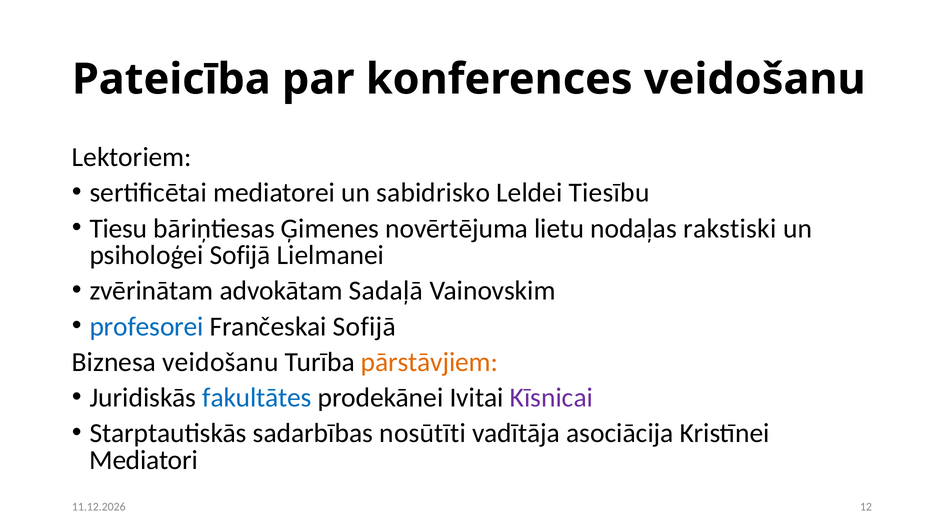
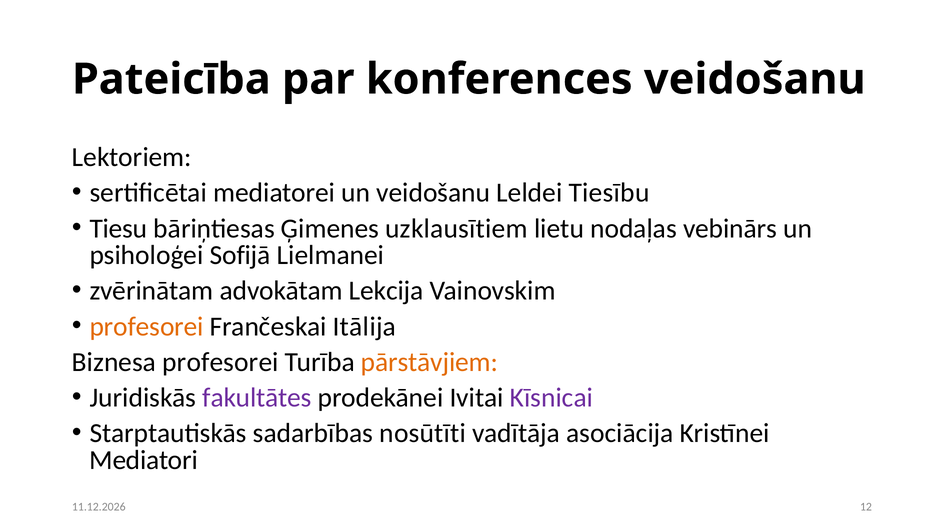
un sabidrisko: sabidrisko -> veidošanu (433, 193)
novērtējuma: novērtējuma -> uzklausītiem (457, 228)
rakstiski: rakstiski -> vebinārs (730, 228)
Sadaļā: Sadaļā -> Lekcija (386, 291)
profesorei colour: blue -> orange (147, 327)
Frančeskai Sofijā: Sofijā -> Itālija (364, 327)
Biznesa veidošanu: veidošanu -> profesorei (221, 362)
fakultātes colour: blue -> purple (257, 398)
